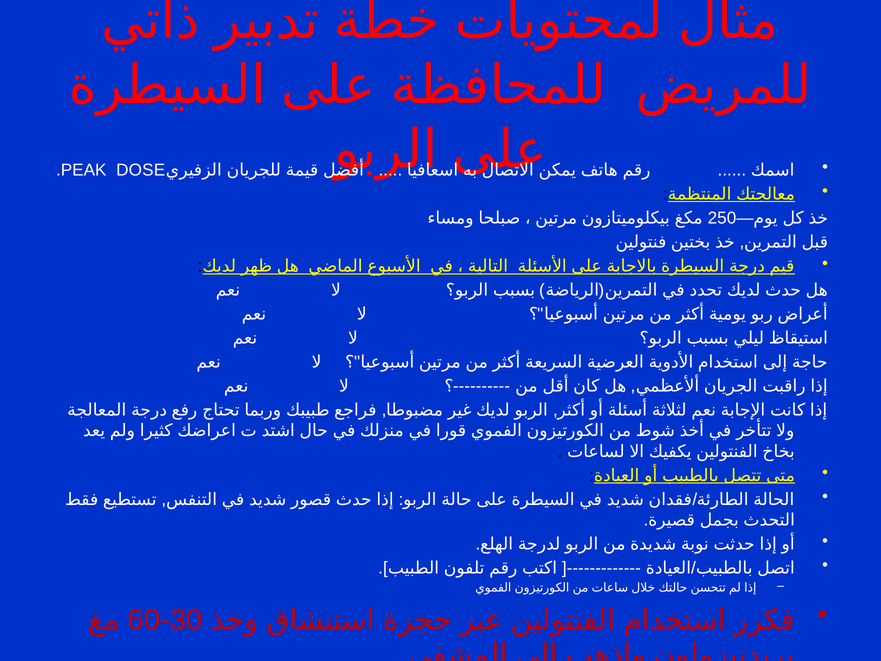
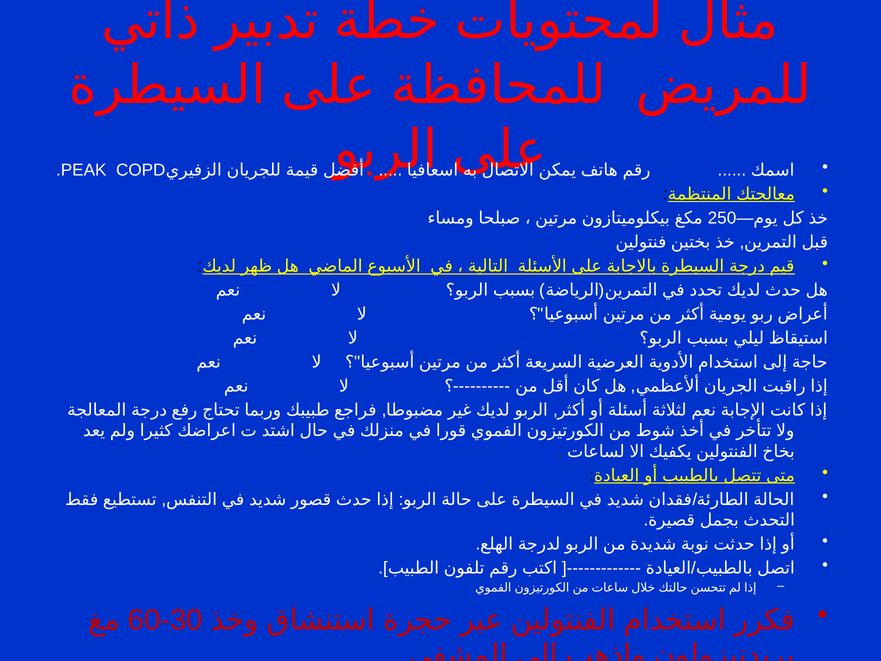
DOSE: DOSE -> COPD (141, 170)
